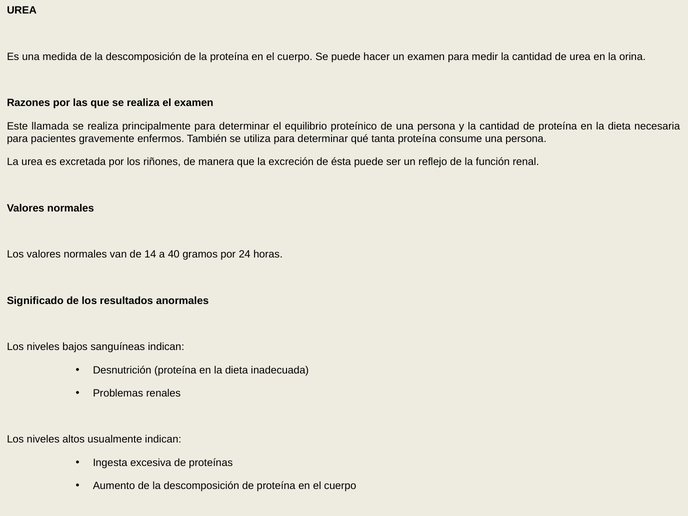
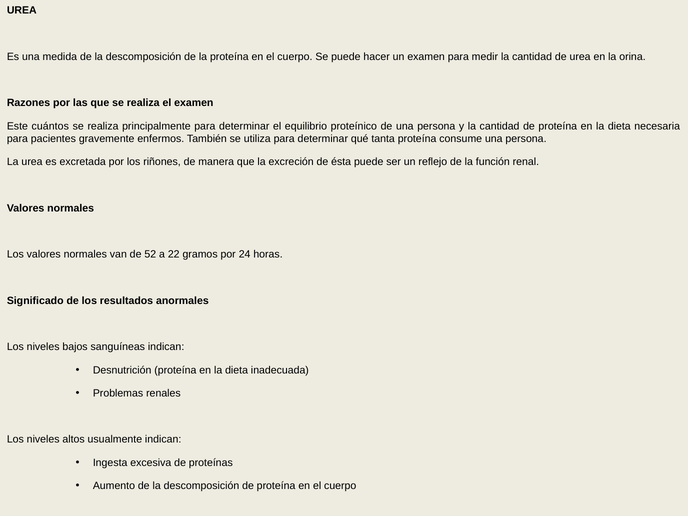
llamada: llamada -> cuántos (50, 126)
14: 14 -> 52 (150, 254)
40: 40 -> 22 (174, 254)
